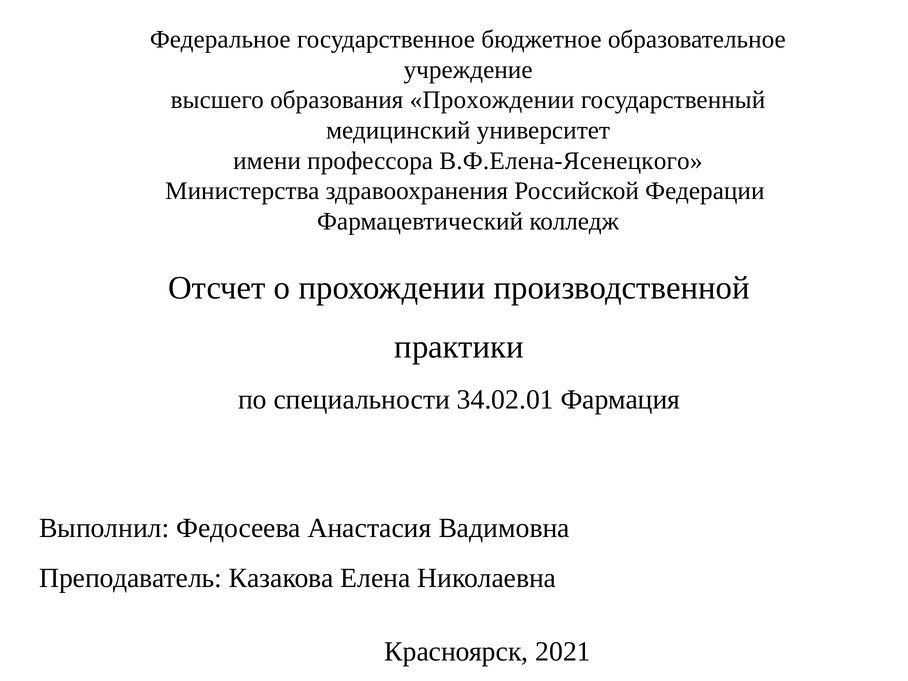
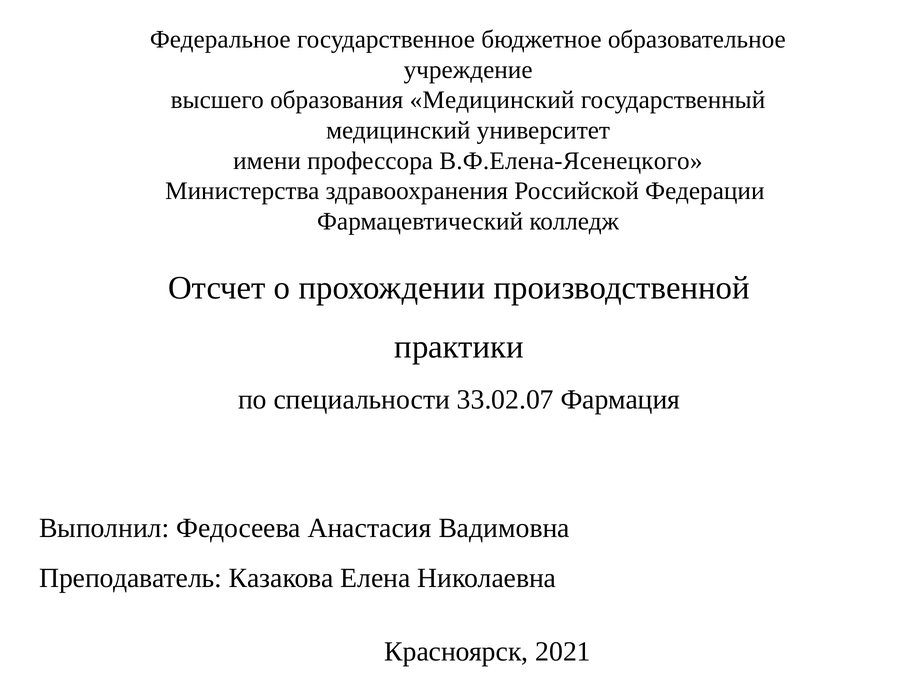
образования Прохождении: Прохождении -> Медицинский (492, 100)
34.02.01: 34.02.01 -> 33.02.07 (505, 399)
